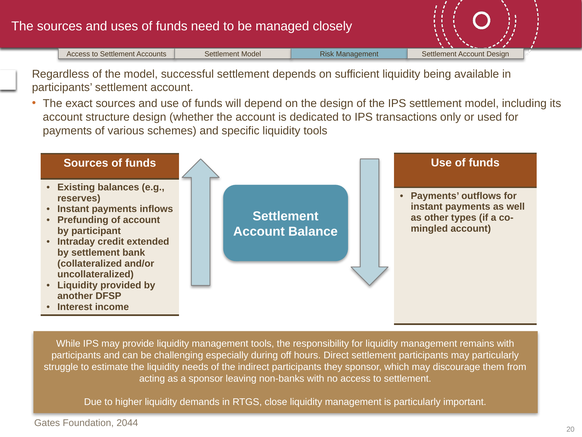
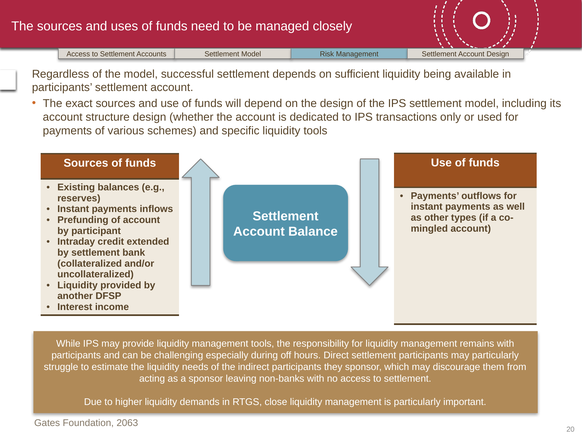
2044: 2044 -> 2063 (127, 423)
